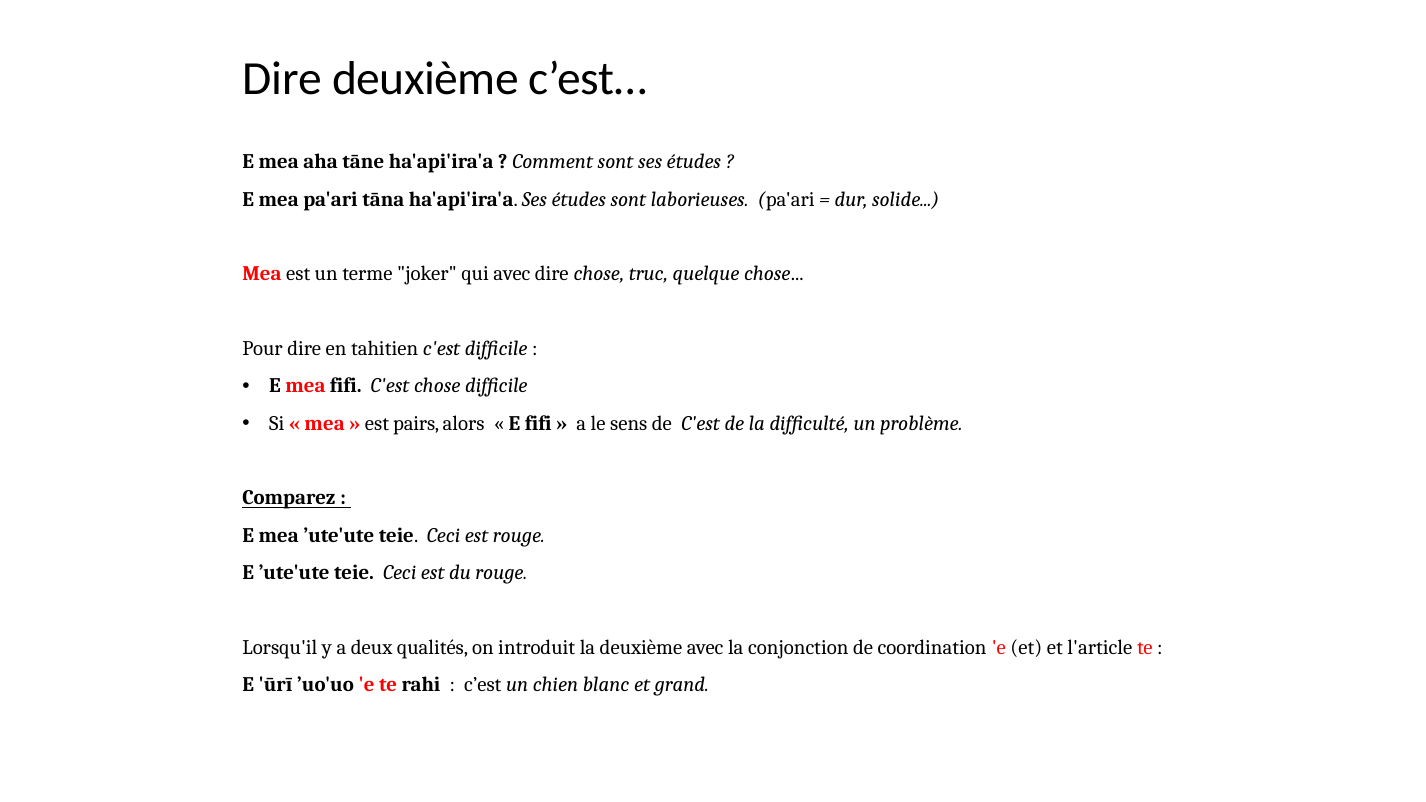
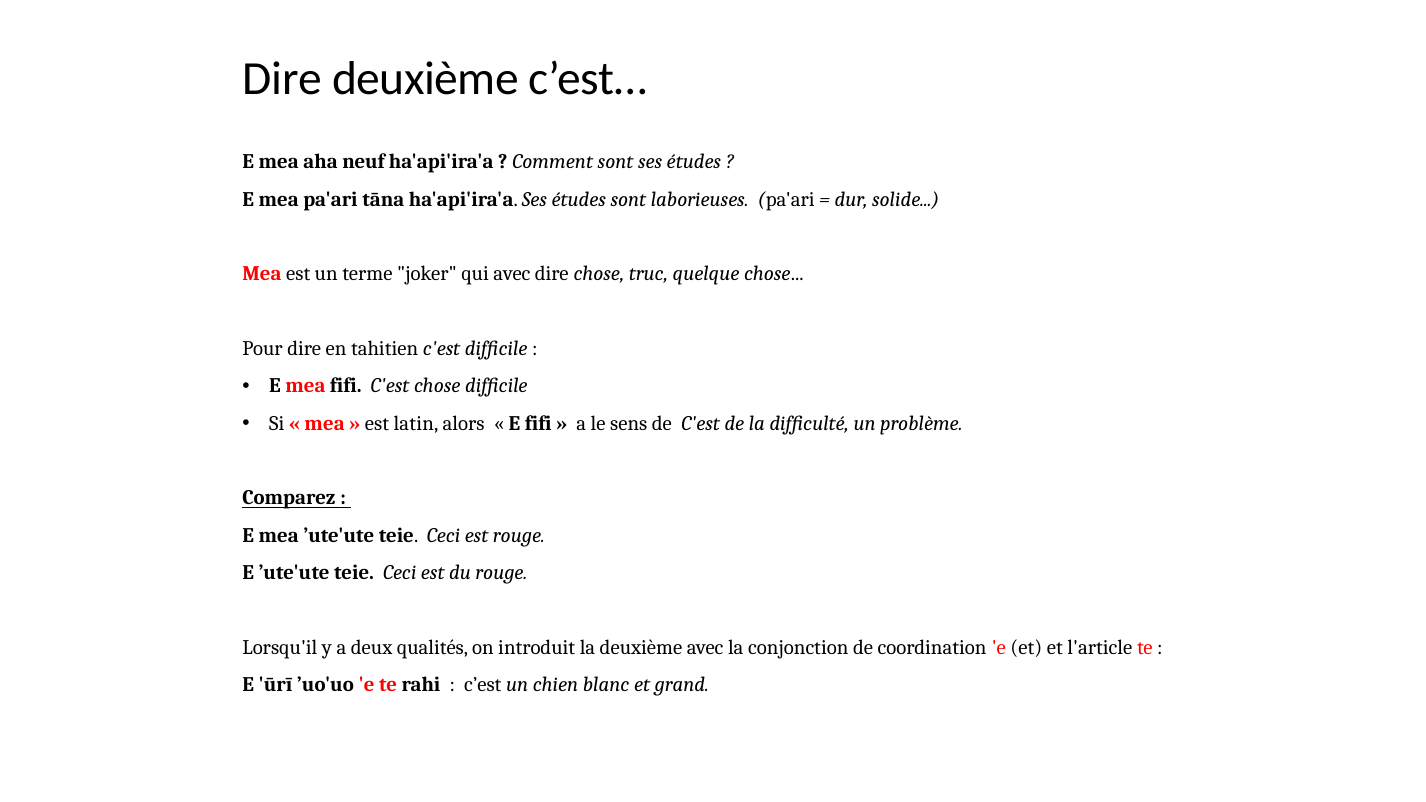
tāne: tāne -> neuf (363, 162)
pairs: pairs -> latin (416, 424)
